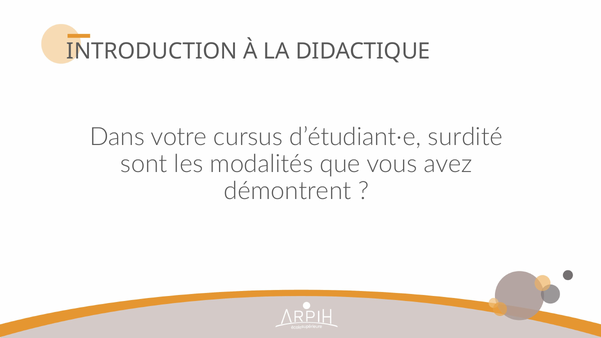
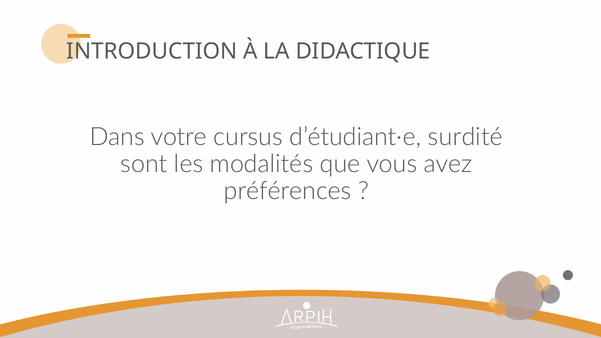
démontrent: démontrent -> préférences (288, 191)
